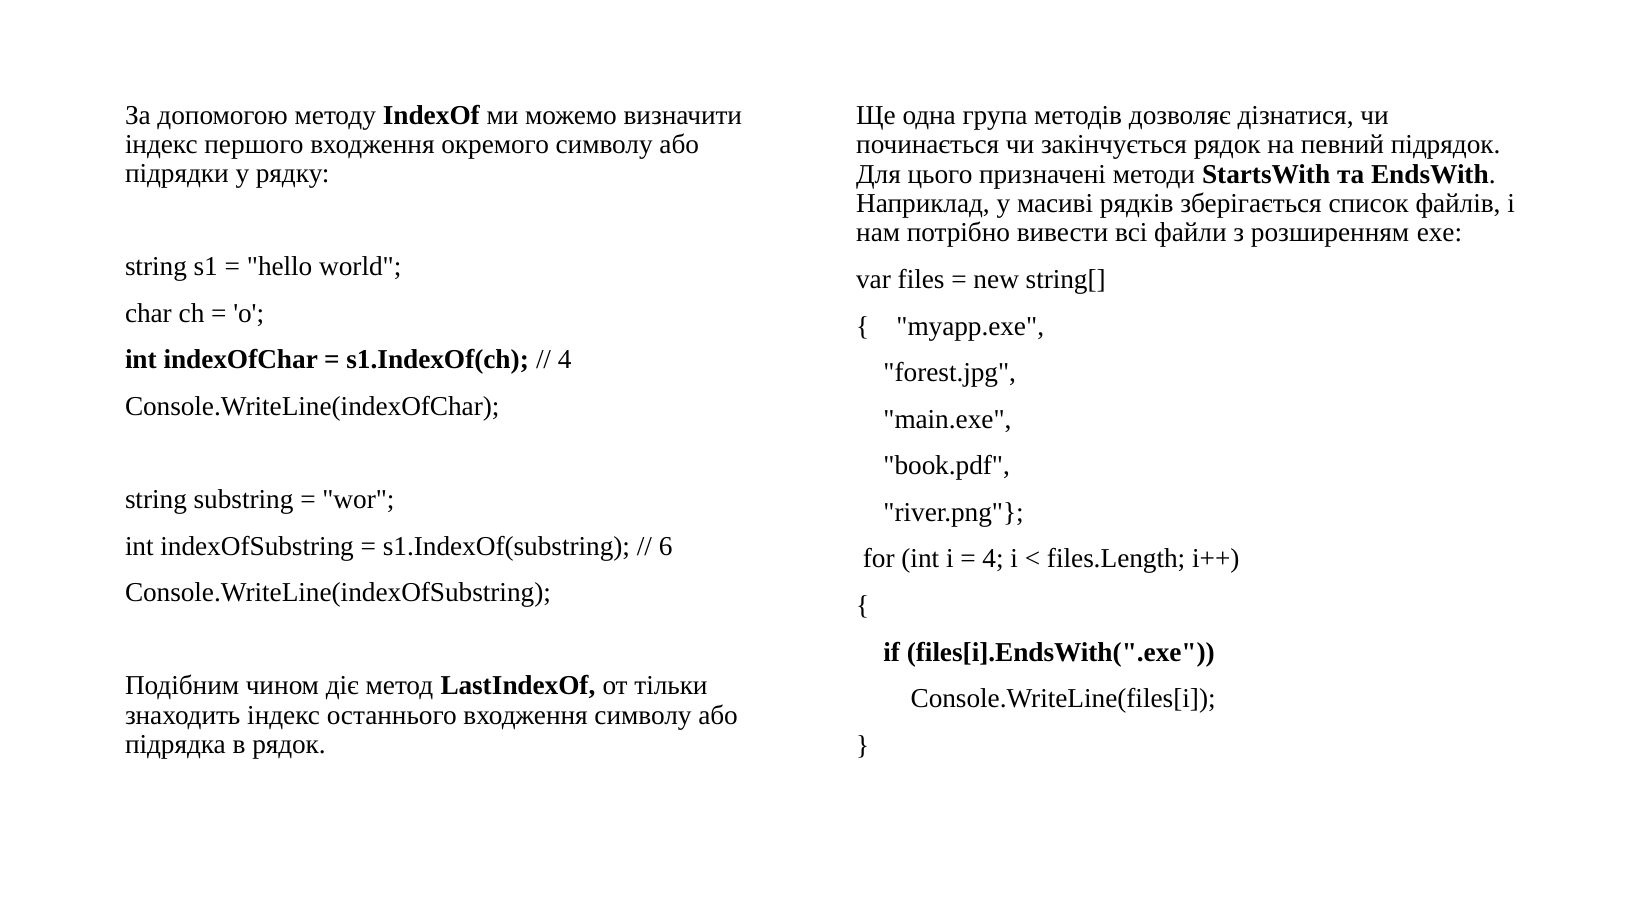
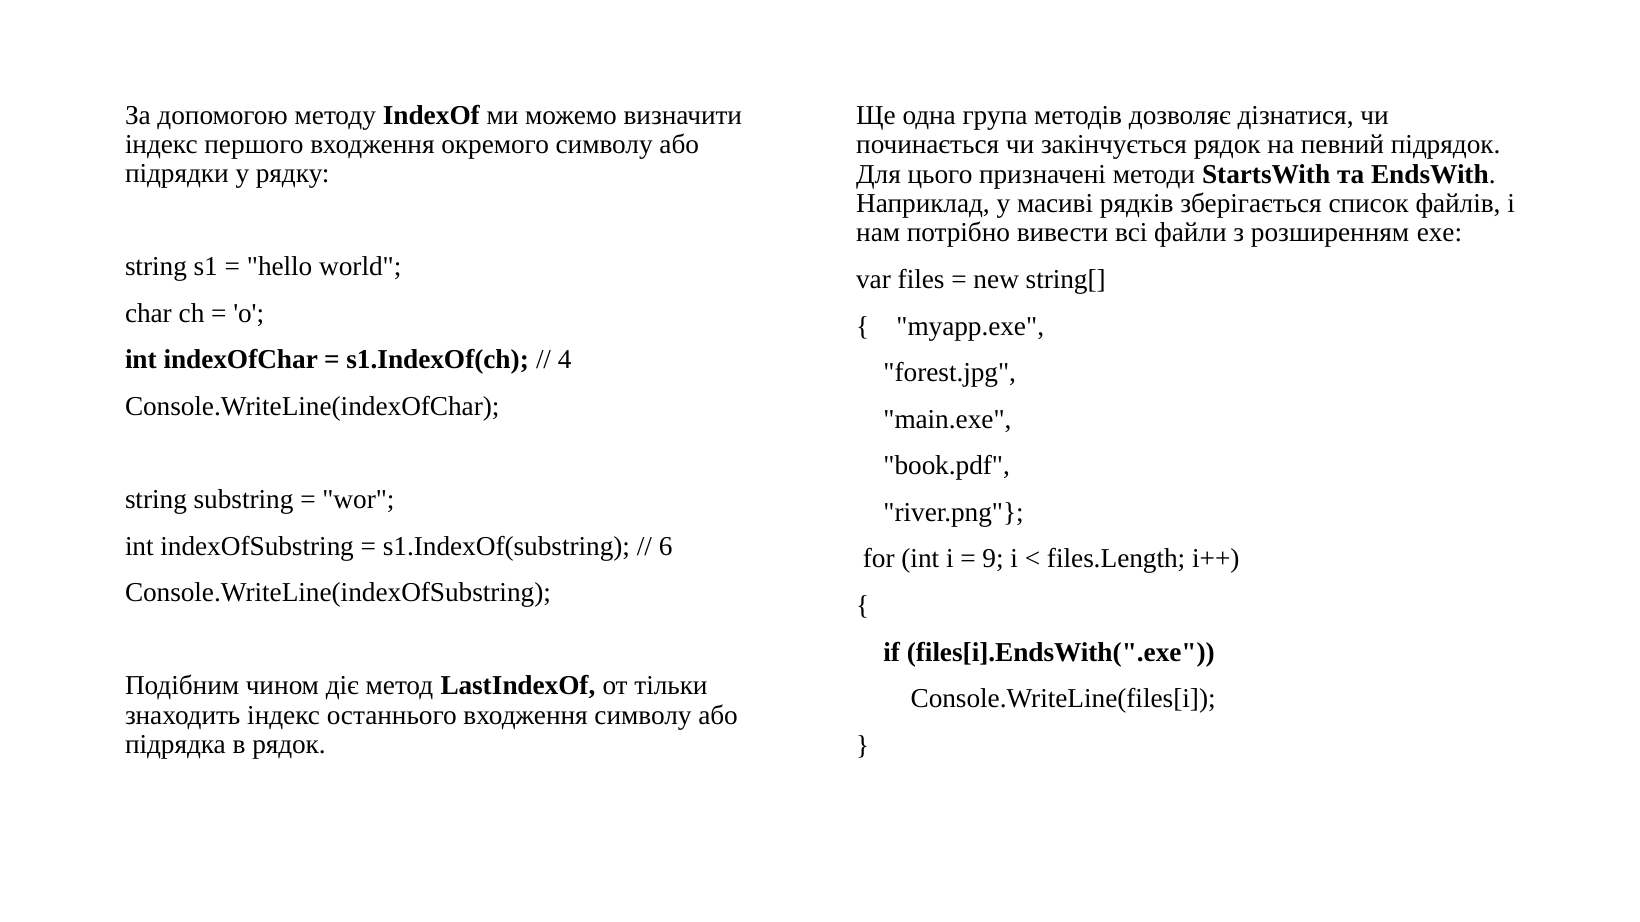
4: 4 -> 9 (993, 559)
